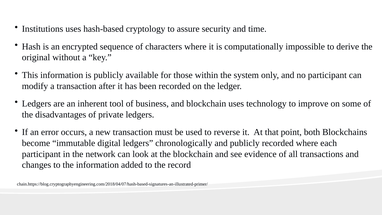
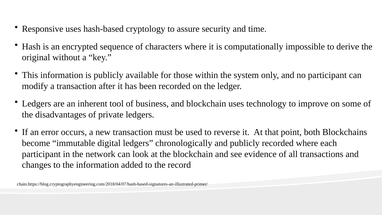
Institutions: Institutions -> Responsive (43, 29)
